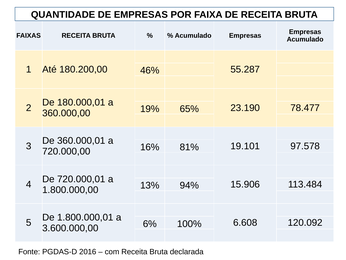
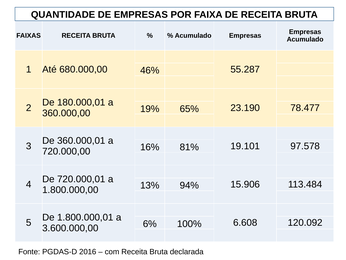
180.200,00: 180.200,00 -> 680.000,00 (83, 69)
